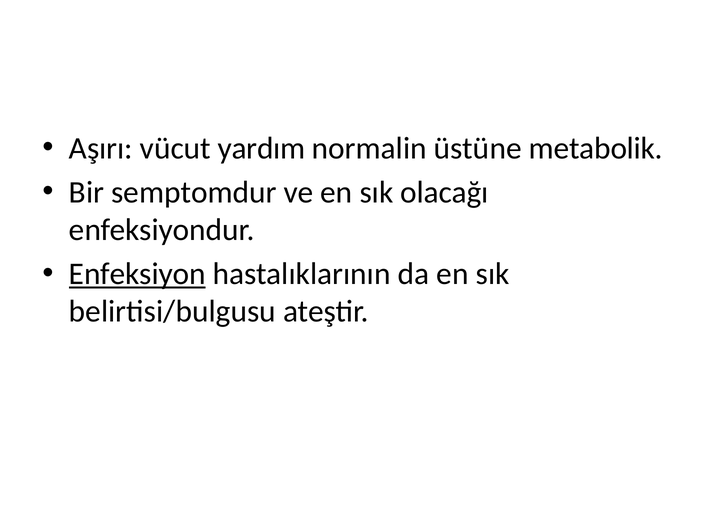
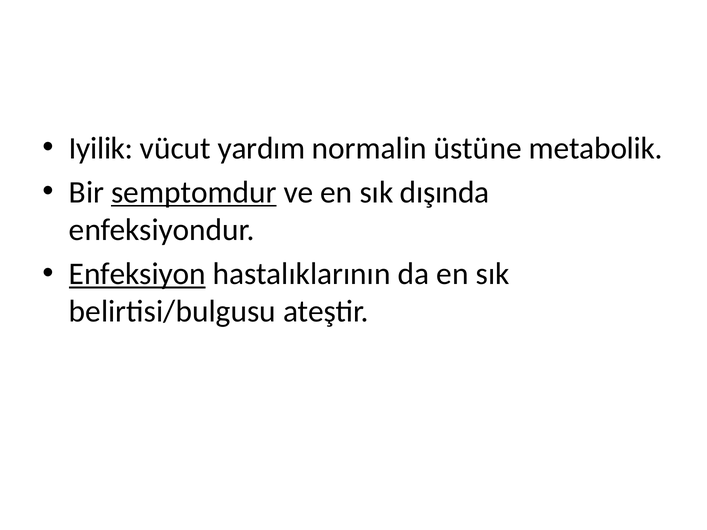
Aşırı: Aşırı -> Iyilik (101, 148)
semptomdur underline: none -> present (194, 192)
olacağı: olacağı -> dışında (445, 192)
